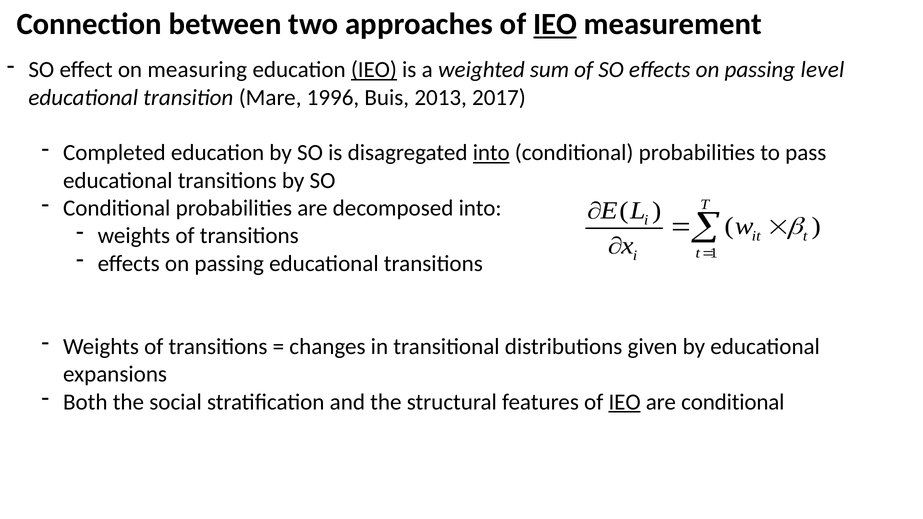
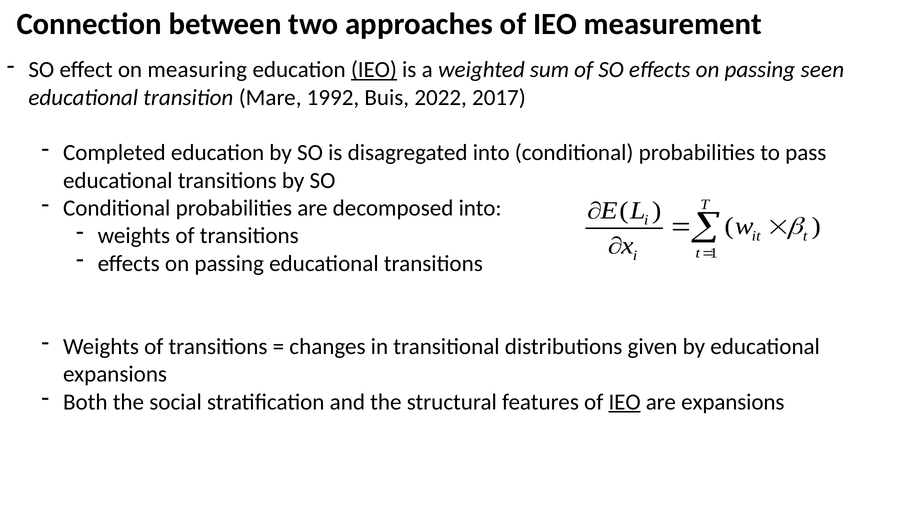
IEO underline: present -> none (555, 24)
level: level -> seen (822, 70)
1996: 1996 -> 1992 (333, 97)
2013: 2013 -> 2022 (441, 97)
into underline: present -> none (491, 153)
are conditional: conditional -> expansions (733, 402)
